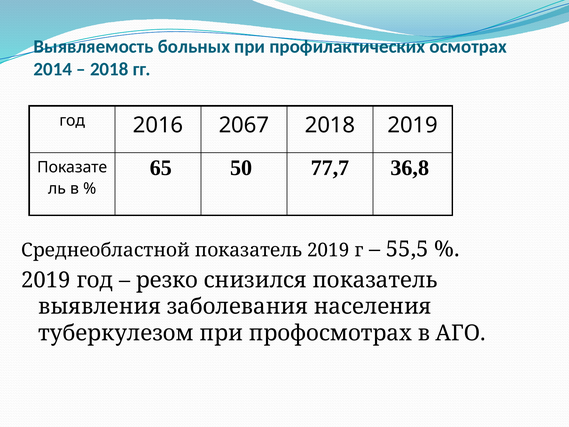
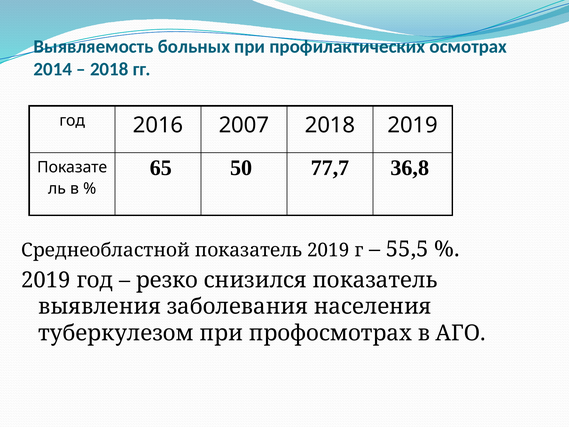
2067: 2067 -> 2007 (244, 125)
